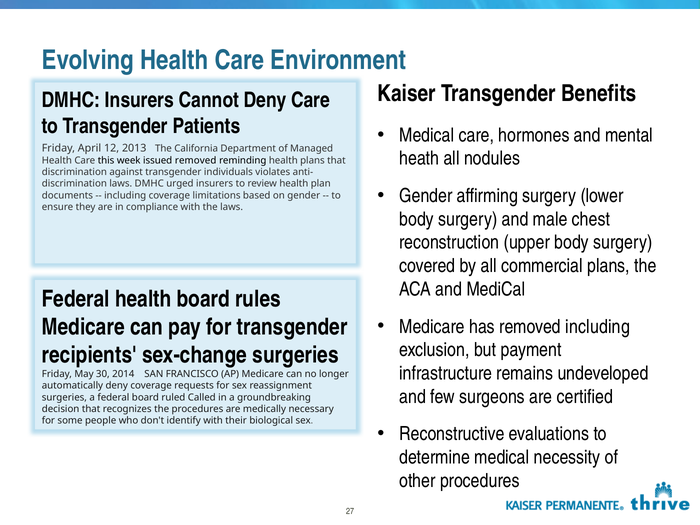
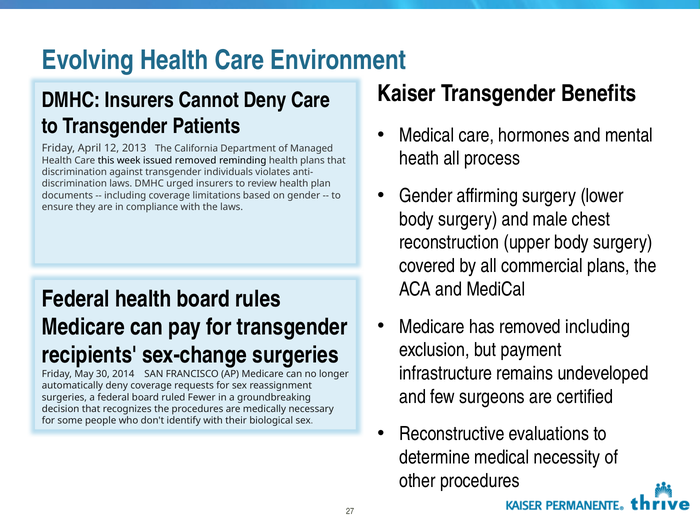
nodules: nodules -> process (492, 159)
Called: Called -> Fewer (202, 397)
